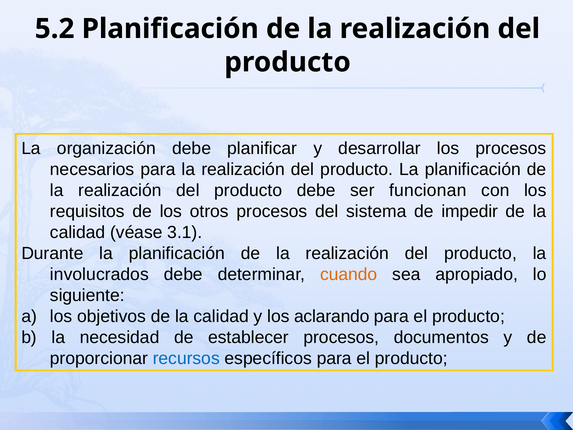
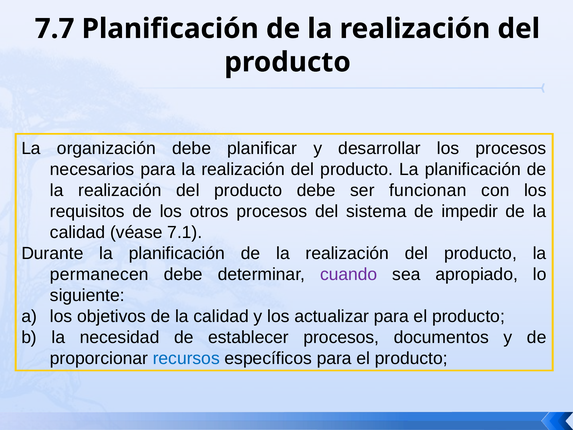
5.2: 5.2 -> 7.7 (55, 29)
3.1: 3.1 -> 7.1 (185, 232)
involucrados: involucrados -> permanecen (99, 274)
cuando colour: orange -> purple (349, 274)
aclarando: aclarando -> actualizar (332, 316)
